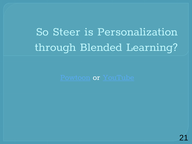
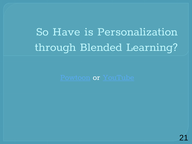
Steer: Steer -> Have (67, 31)
